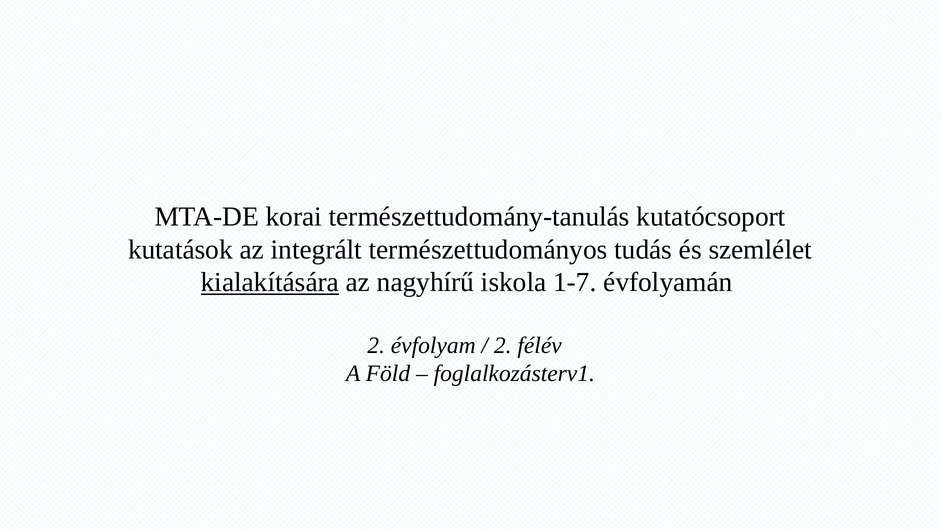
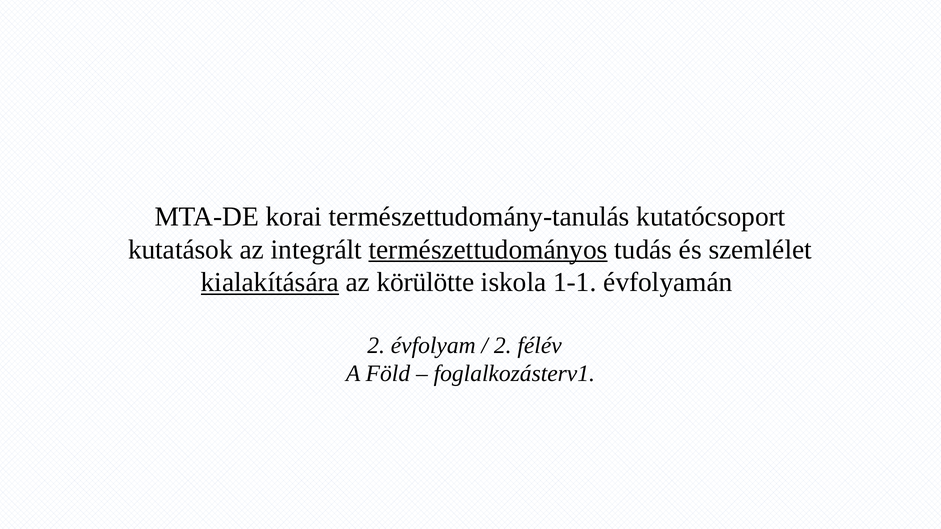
természettudományos underline: none -> present (488, 250)
nagyhírű: nagyhírű -> körülötte (426, 282)
1-7: 1-7 -> 1-1 (575, 282)
